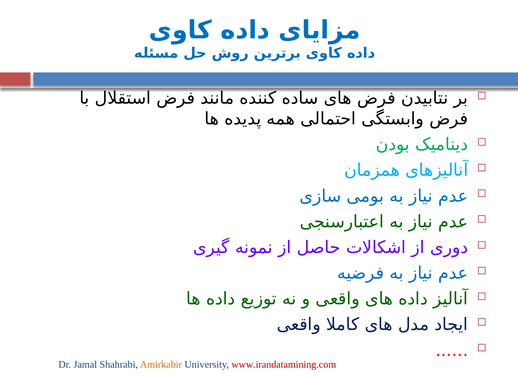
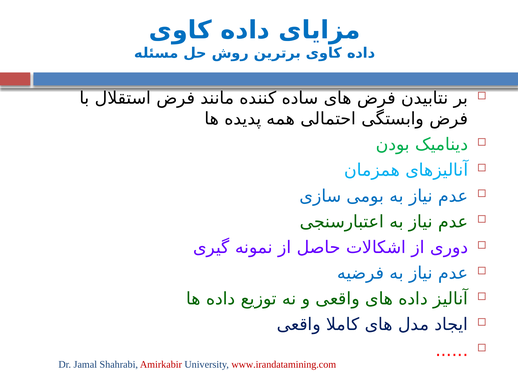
Amirkabir colour: orange -> red (161, 365)
